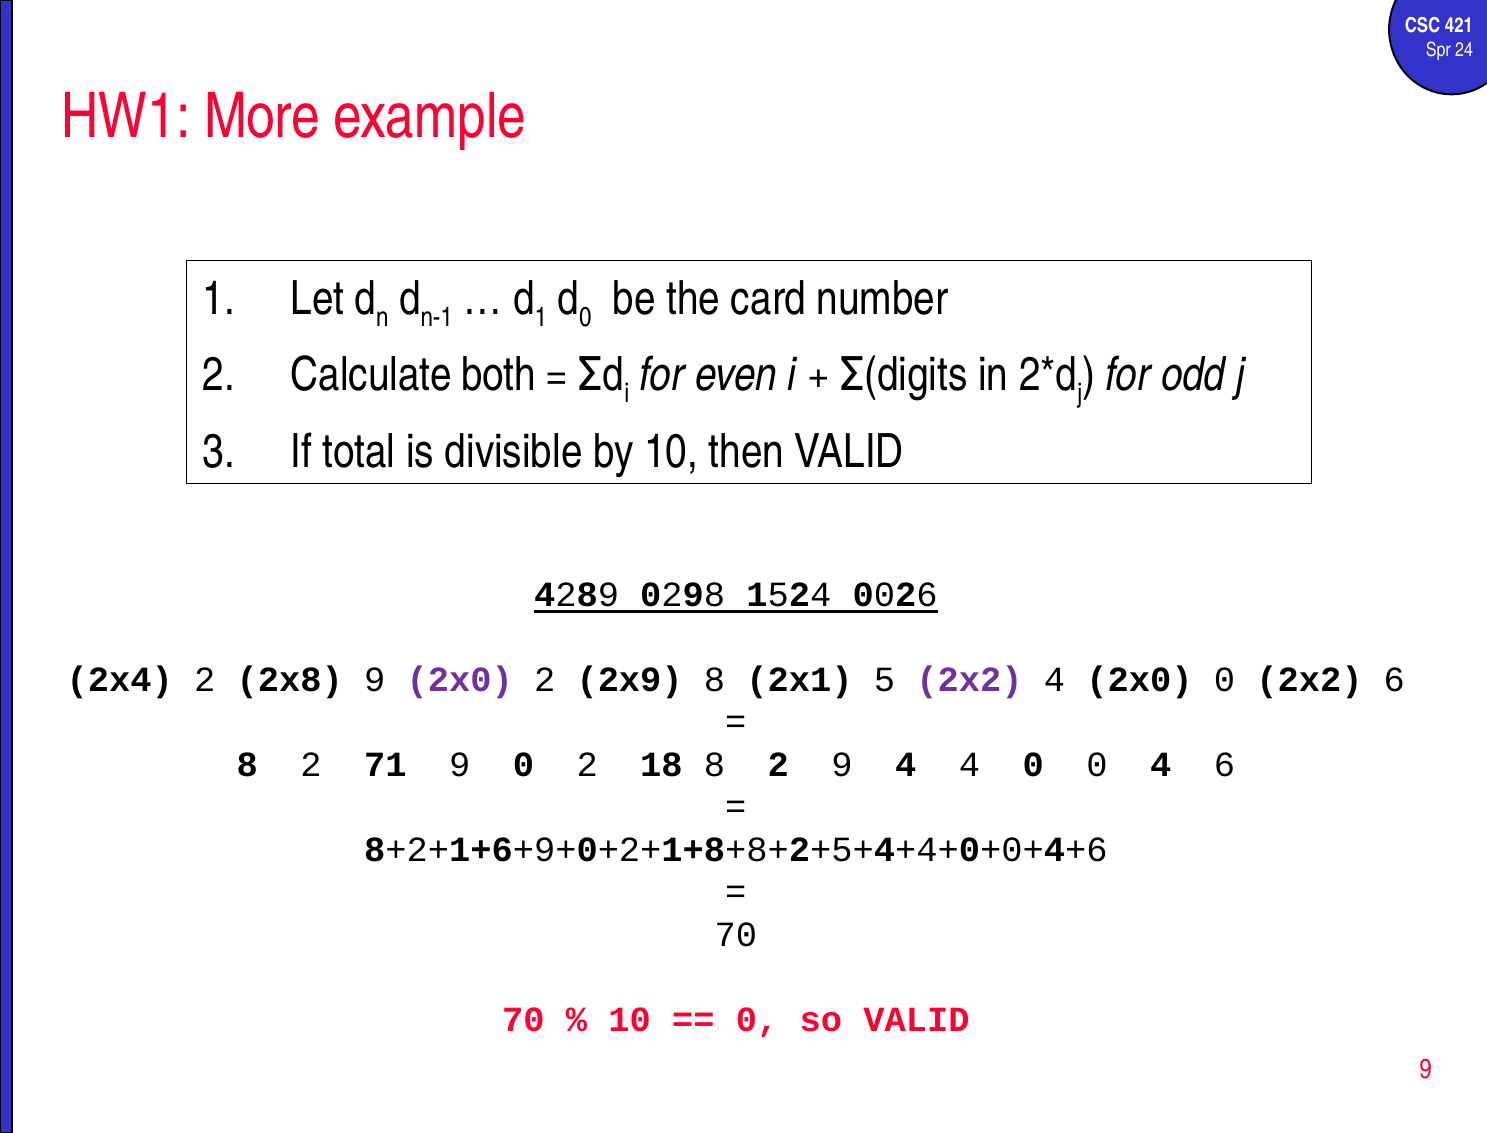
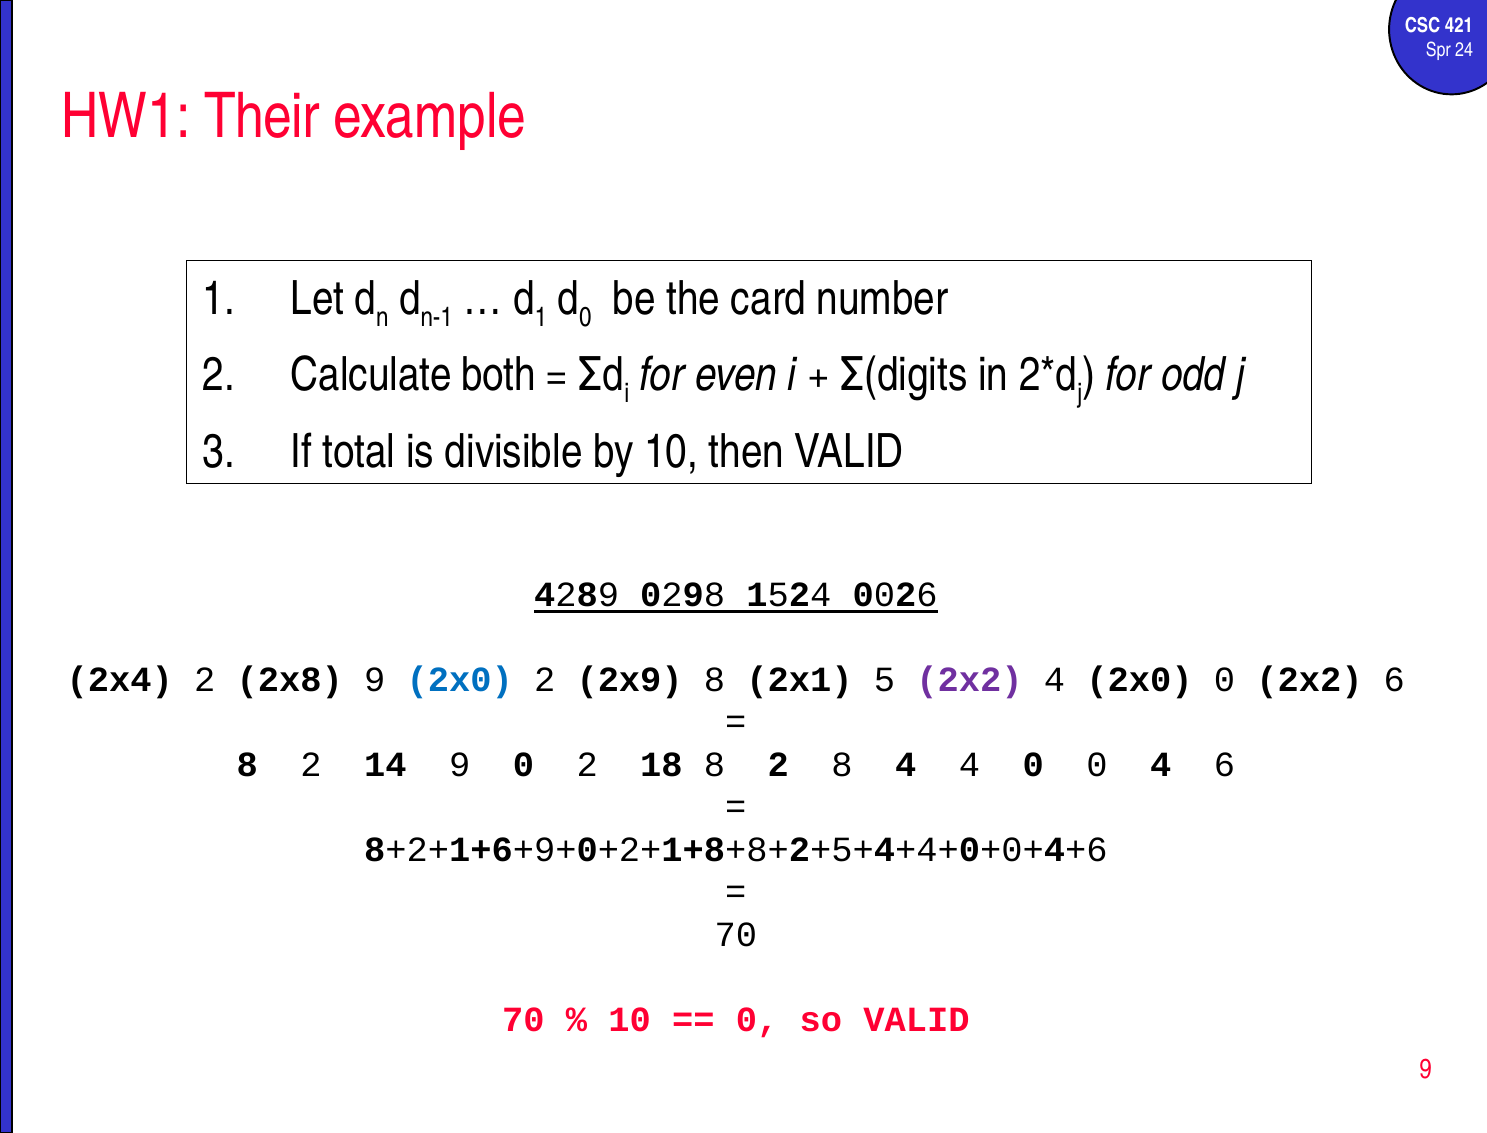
More: More -> Their (262, 116)
2x0 colour: purple -> blue (460, 679)
71: 71 -> 14 (385, 764)
2 9: 9 -> 8 (842, 764)
